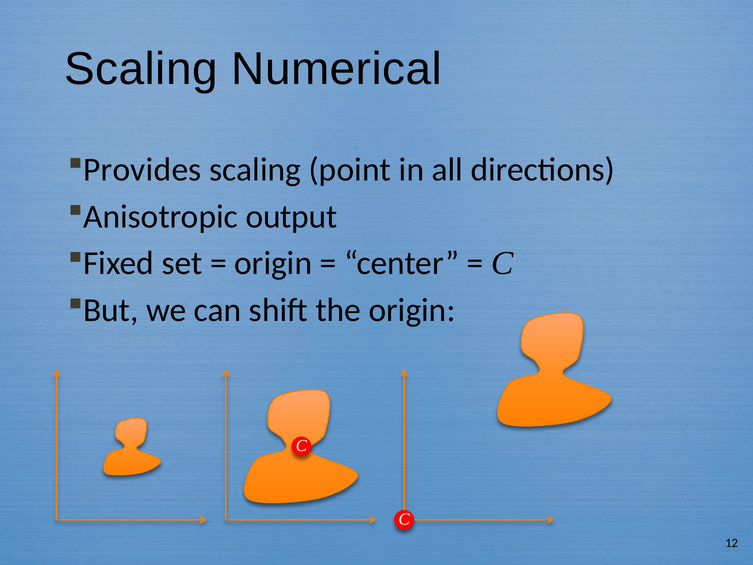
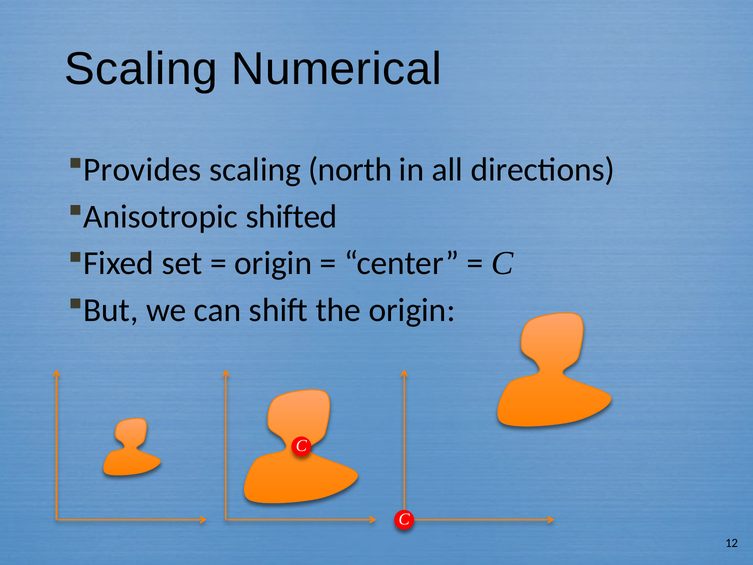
point: point -> north (350, 170)
output: output -> shifted (292, 216)
